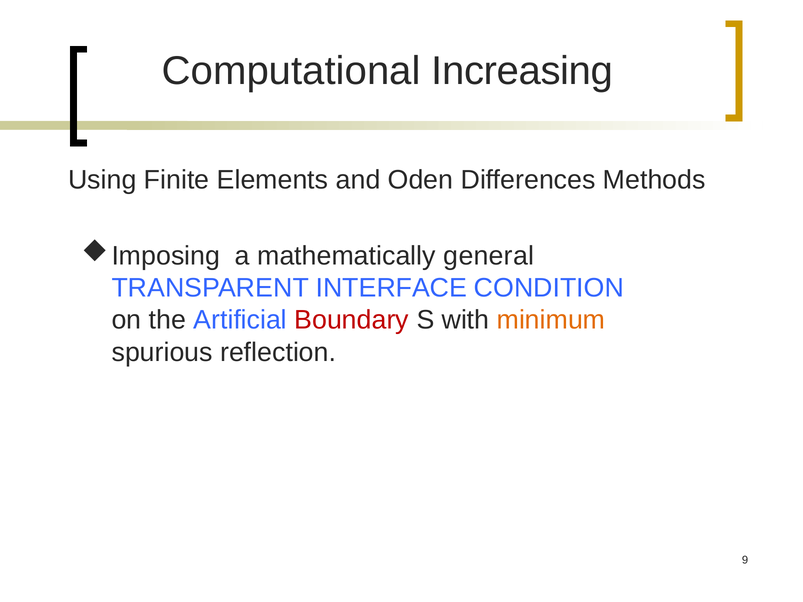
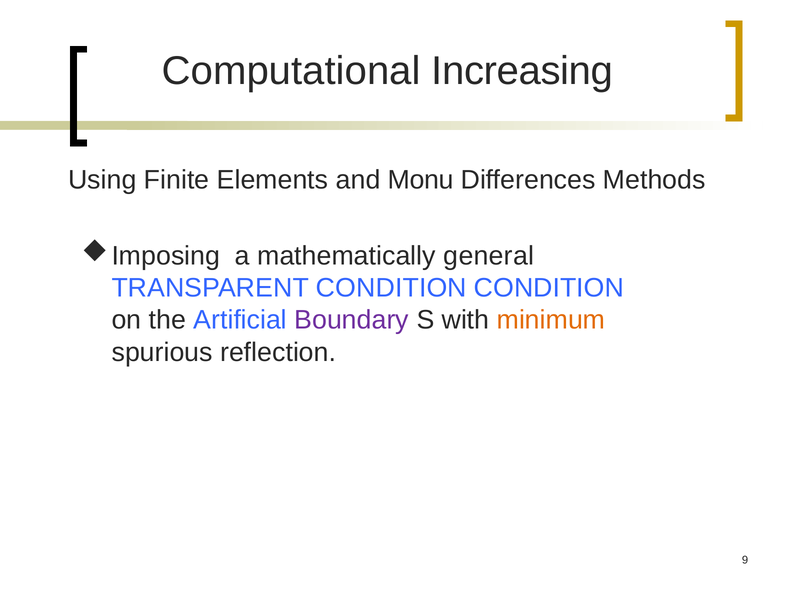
Oden: Oden -> Monu (421, 180)
TRANSPARENT INTERFACE: INTERFACE -> CONDITION (391, 288)
Boundary colour: red -> purple (352, 320)
